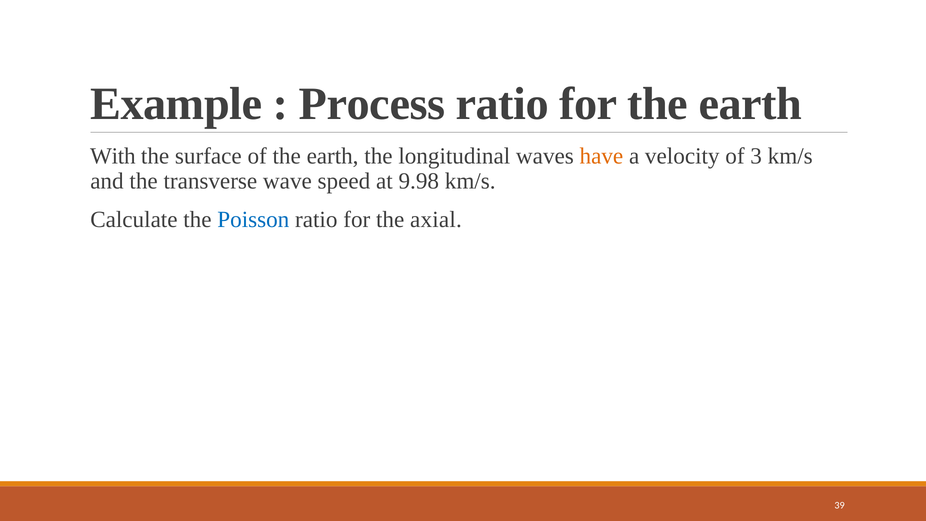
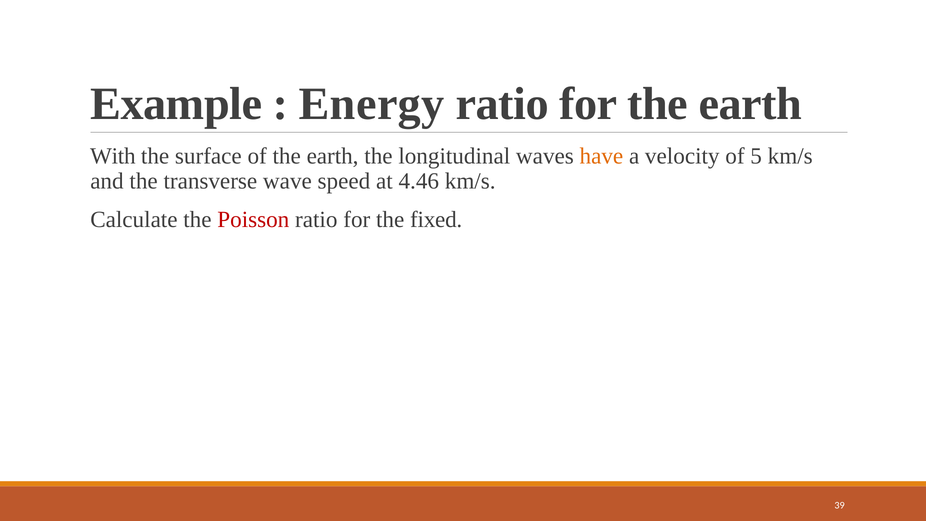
Process: Process -> Energy (372, 104)
3: 3 -> 5 (756, 156)
9.98: 9.98 -> 4.46 (419, 181)
Poisson colour: blue -> red (253, 220)
axial: axial -> fixed (436, 220)
